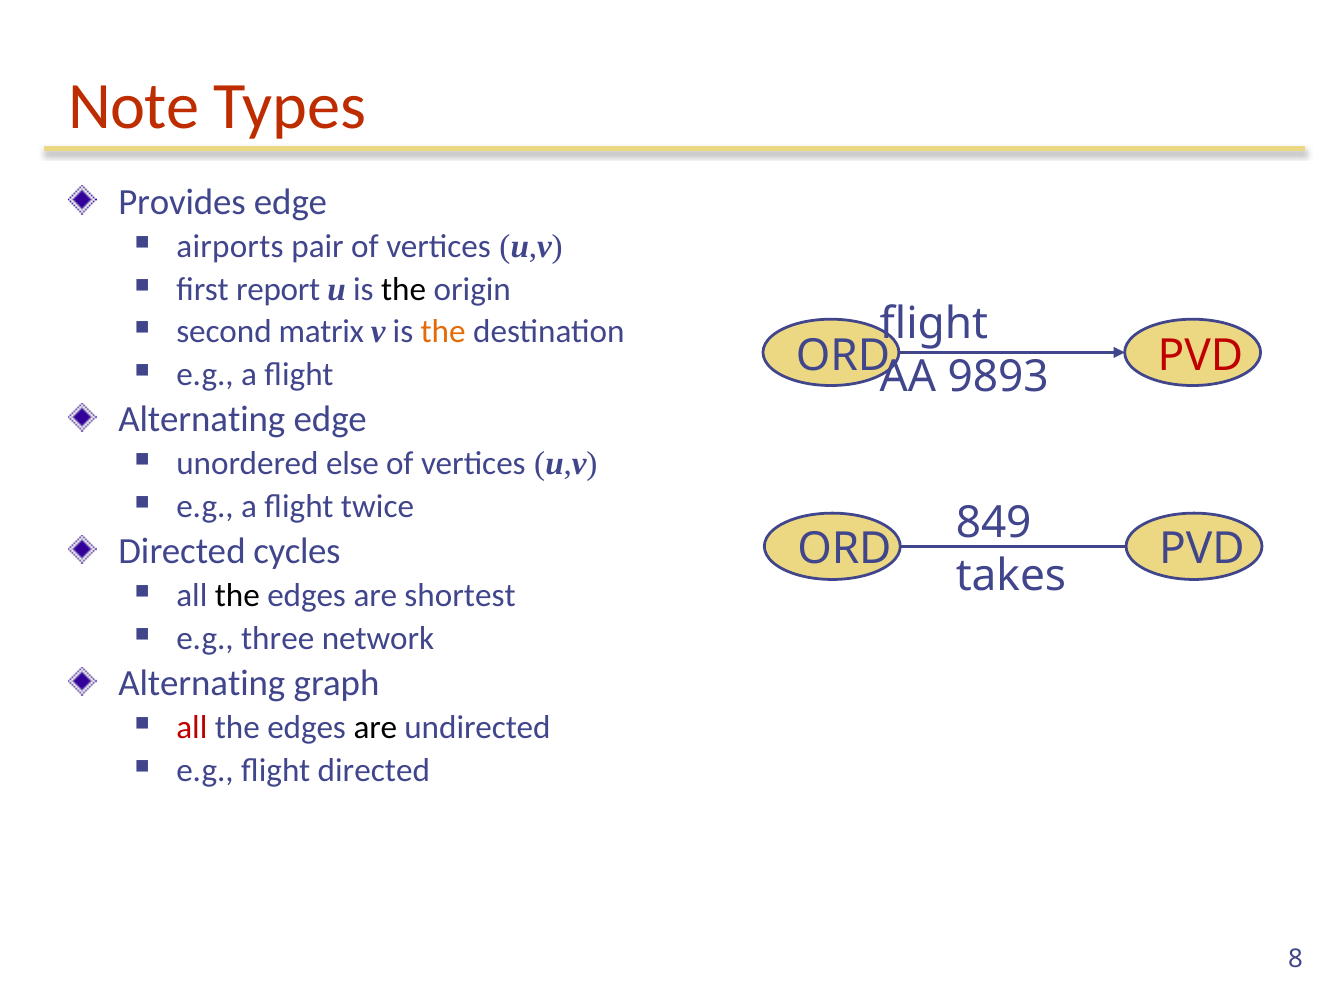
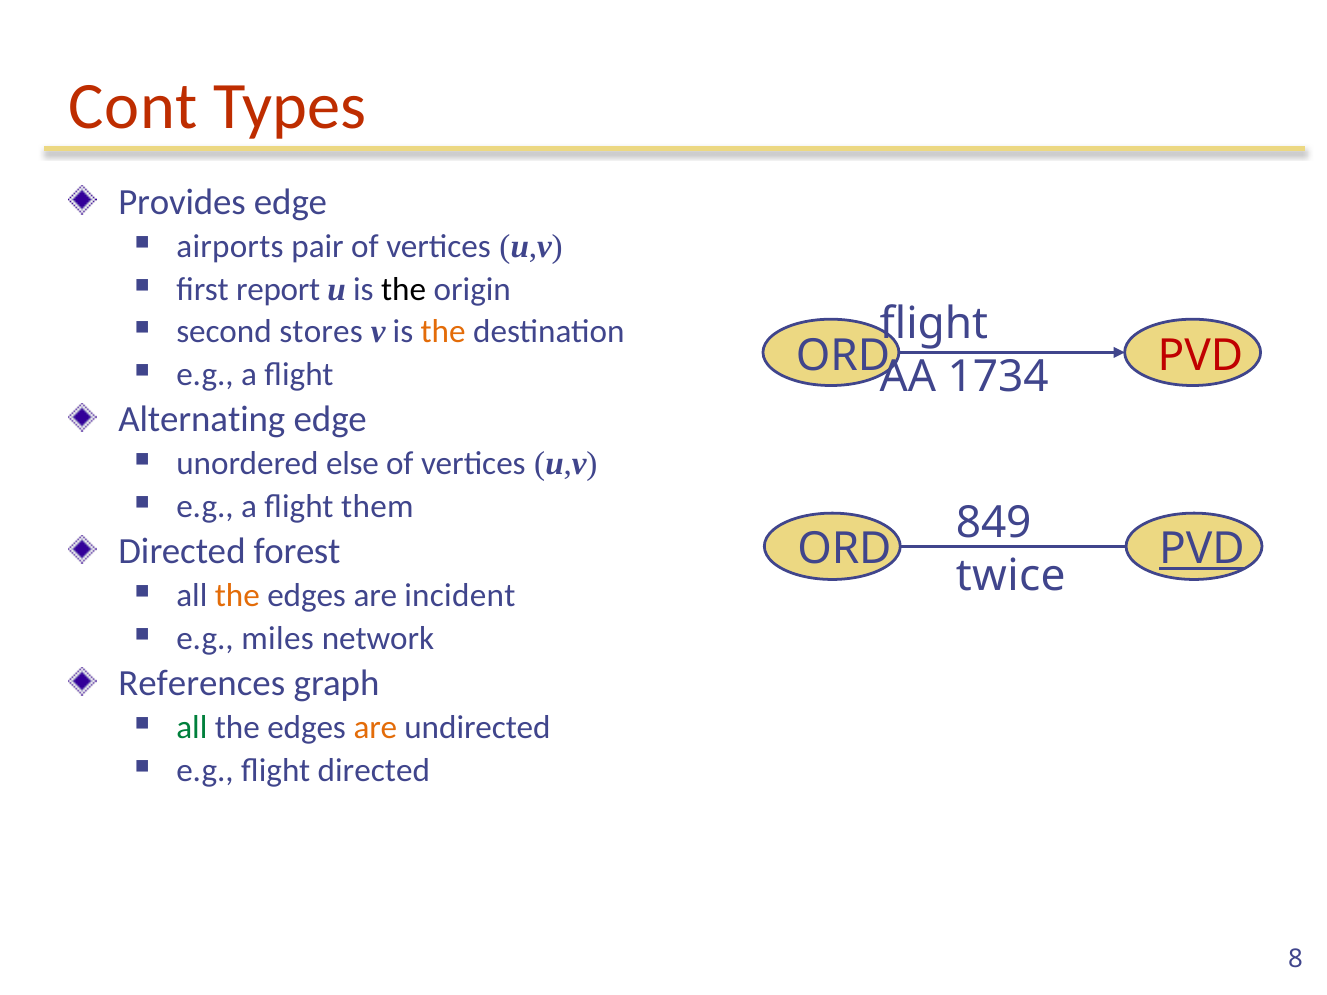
Note: Note -> Cont (133, 107)
matrix: matrix -> stores (321, 332)
9893: 9893 -> 1734 (998, 377)
twice: twice -> them (377, 506)
cycles: cycles -> forest (297, 552)
PVD underline: none -> present (1202, 549)
takes: takes -> twice (1011, 576)
the colour: black -> orange (237, 596)
shortest: shortest -> incident (460, 596)
three: three -> miles (278, 638)
Alternating: Alternating -> References (202, 684)
all colour: red -> green (192, 728)
are colour: black -> orange (375, 728)
